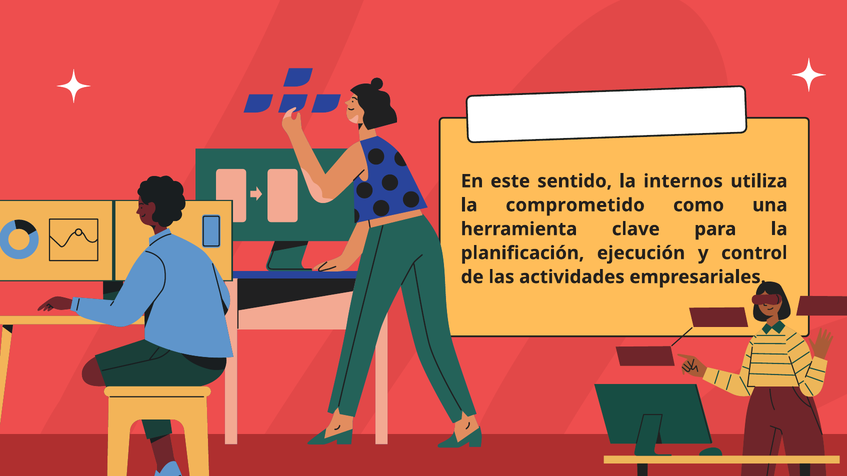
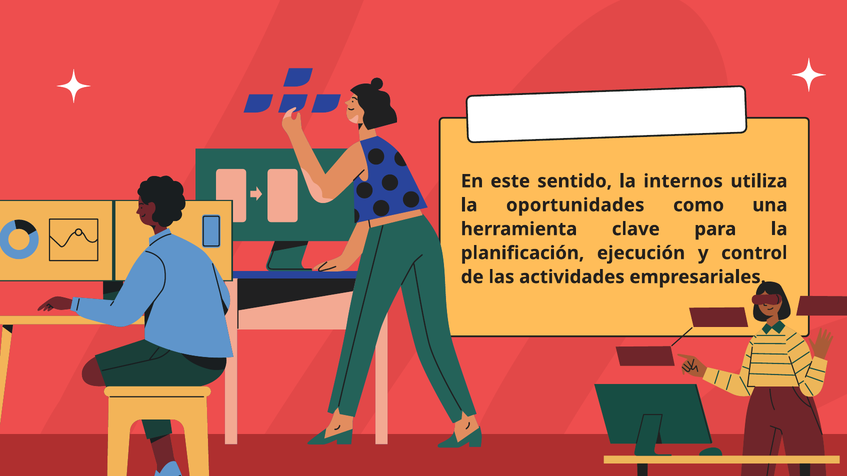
comprometido: comprometido -> oportunidades (575, 205)
